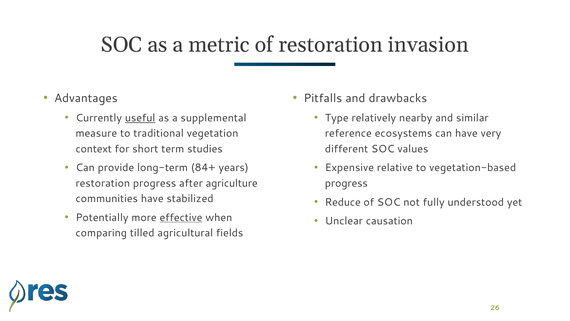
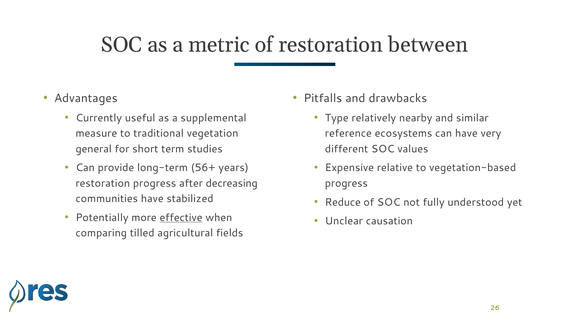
invasion: invasion -> between (428, 45)
useful underline: present -> none (140, 118)
context: context -> general (94, 149)
84+: 84+ -> 56+ (203, 168)
agriculture: agriculture -> decreasing (232, 183)
